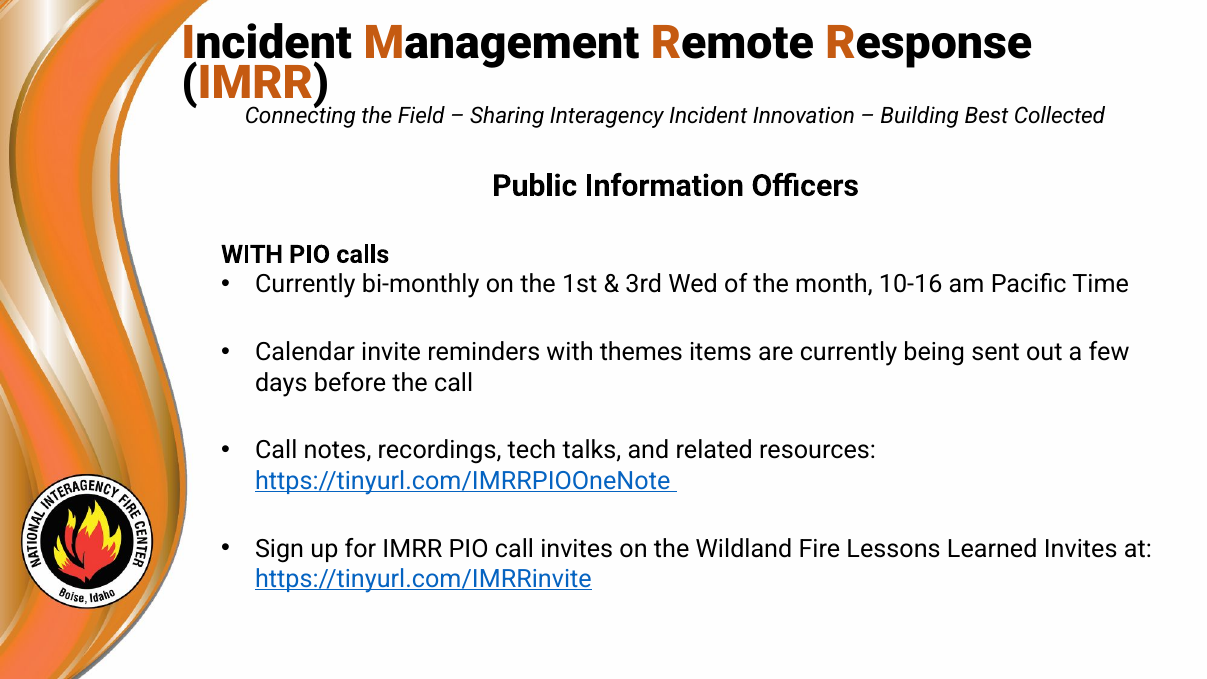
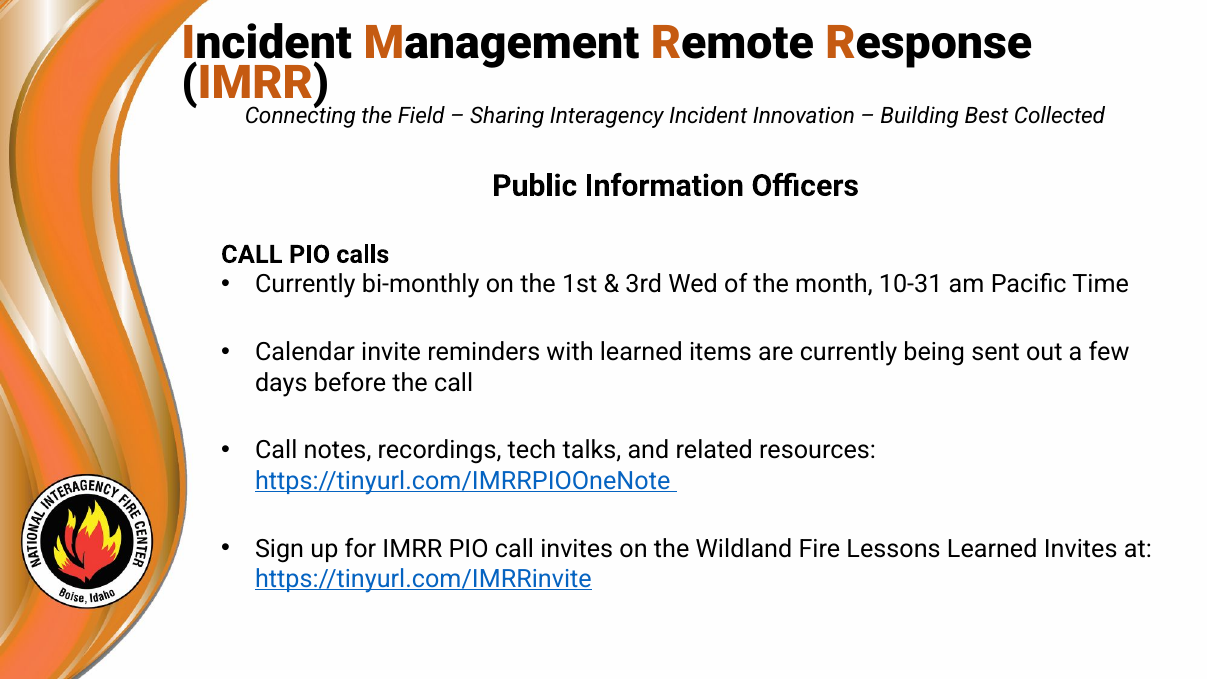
WITH: WITH -> CALL (252, 254)
10-16: 10-16 -> 10-31 (911, 285)
with themes: themes -> learned (641, 353)
